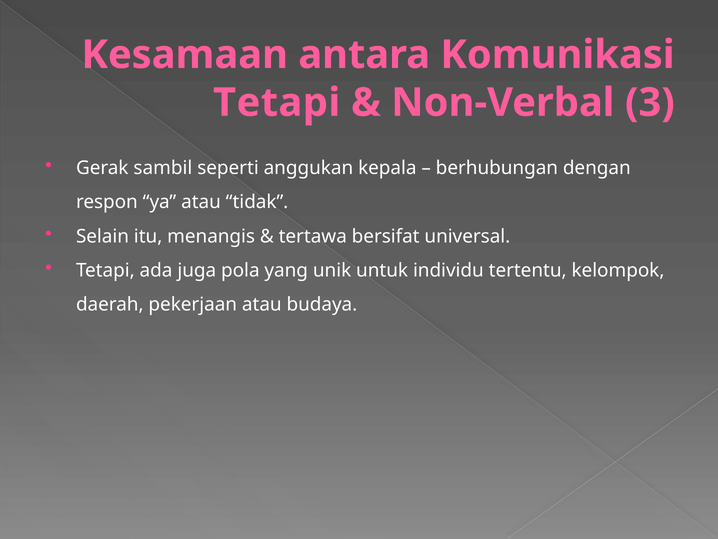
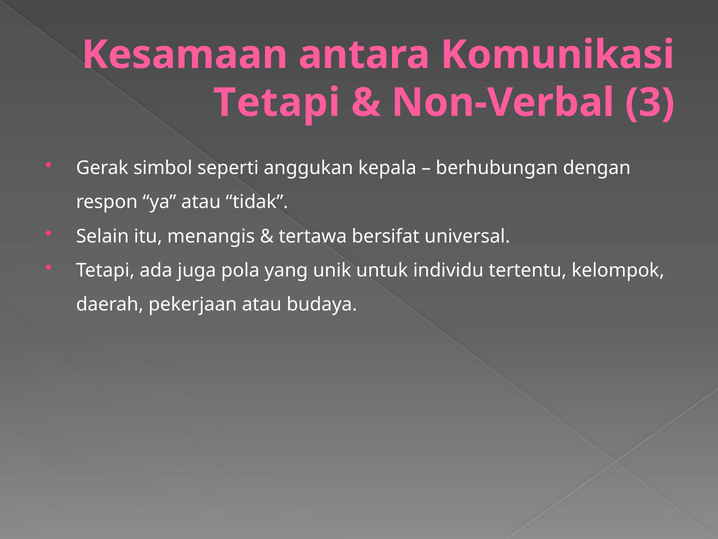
sambil: sambil -> simbol (163, 168)
